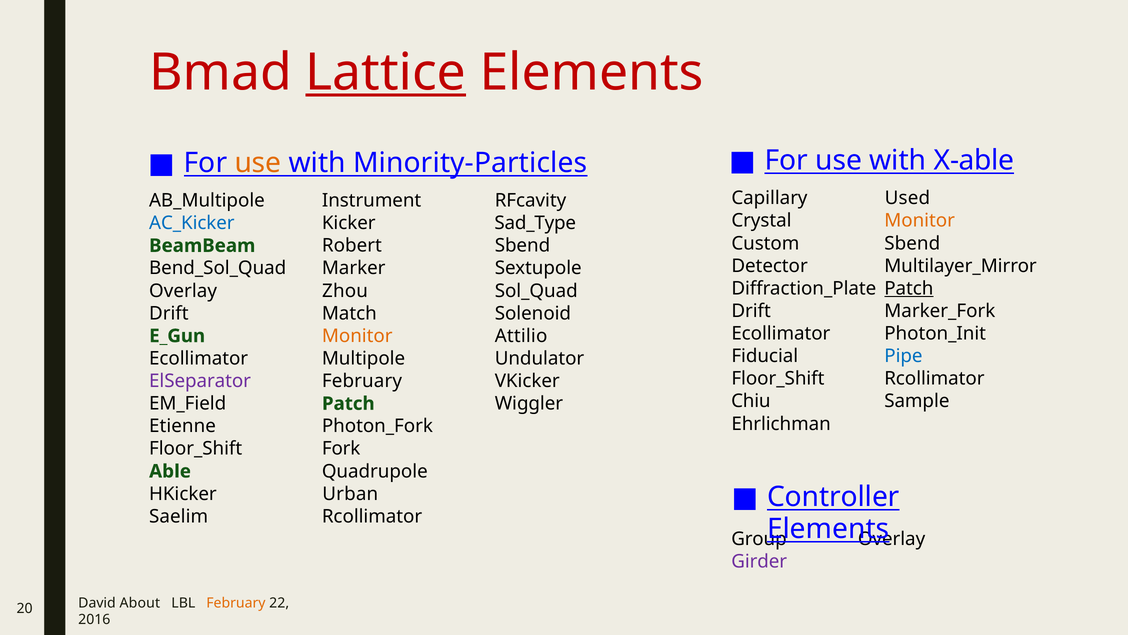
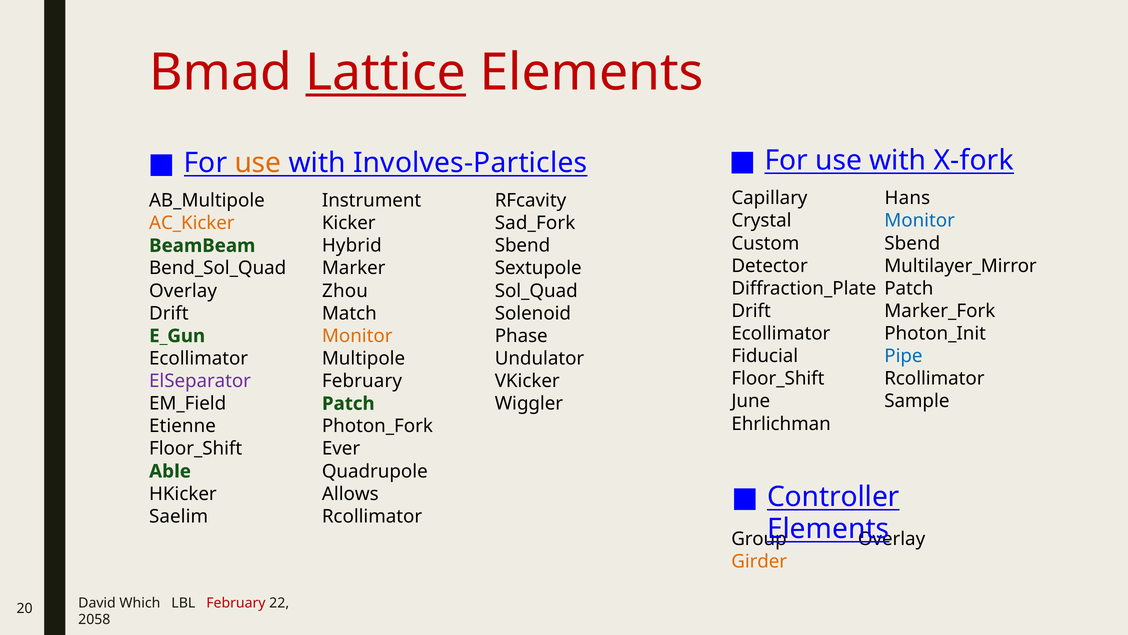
X-able: X-able -> X-fork (974, 160)
Minority-Particles: Minority-Particles -> Involves-Particles (470, 163)
Used: Used -> Hans (907, 198)
Monitor colour: orange -> blue (920, 221)
AC_Kicker colour: blue -> orange (192, 223)
Sad_Type: Sad_Type -> Sad_Fork (535, 223)
Robert: Robert -> Hybrid (352, 246)
Patch underline: present -> none (909, 288)
Attilio: Attilio -> Phase (521, 336)
Chiu: Chiu -> June (751, 401)
Fork: Fork -> Ever (341, 448)
Urban: Urban -> Allows (350, 494)
Girder colour: purple -> orange (759, 561)
About: About -> Which (140, 602)
February colour: orange -> red (236, 602)
2016: 2016 -> 2058 (94, 619)
